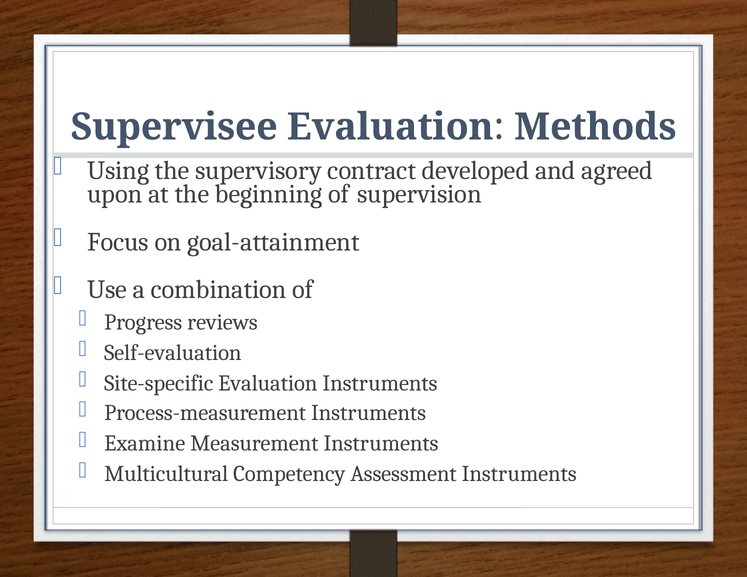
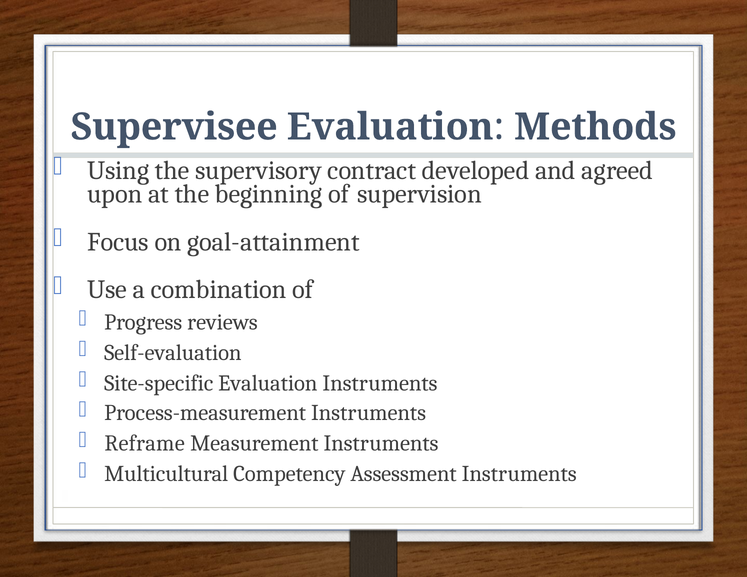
Examine: Examine -> Reframe (145, 444)
